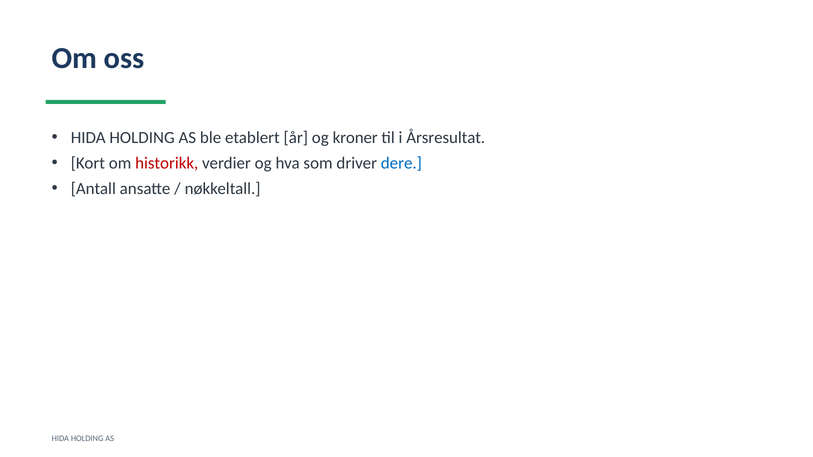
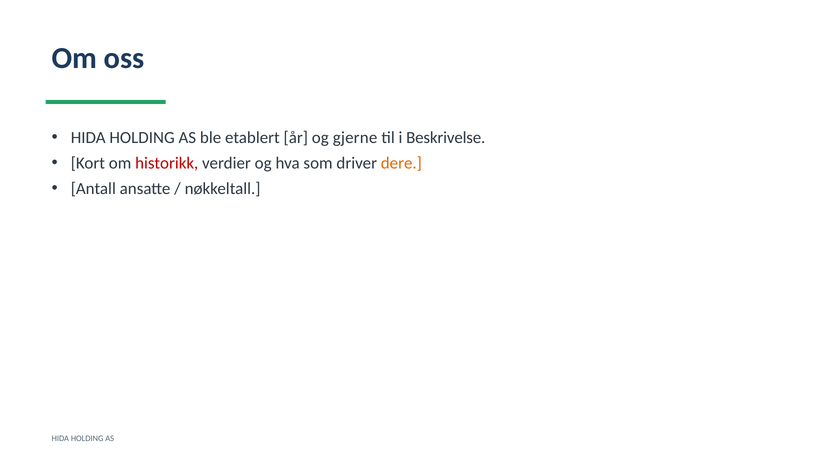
kroner: kroner -> gjerne (355, 138)
Årsresultat: Årsresultat -> Beskrivelse (446, 138)
dere colour: blue -> orange (401, 163)
